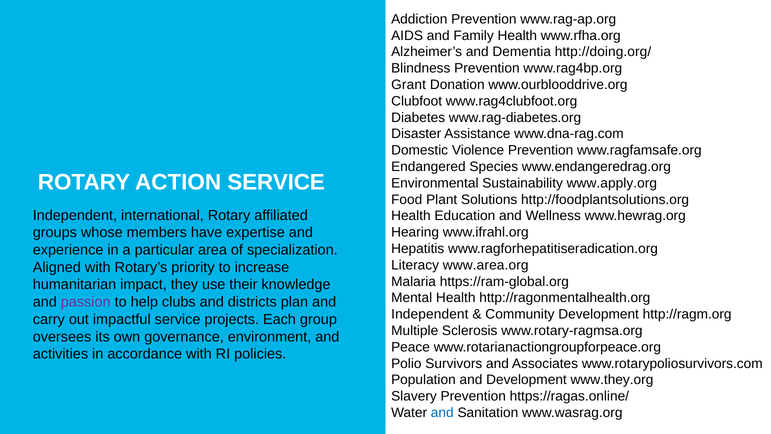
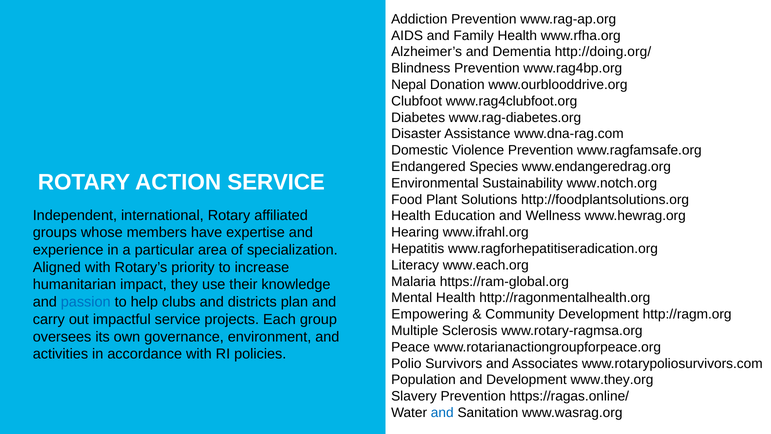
Grant: Grant -> Nepal (409, 85)
www.apply.org: www.apply.org -> www.notch.org (612, 183)
www.area.org: www.area.org -> www.each.org (486, 265)
passion colour: purple -> blue (86, 302)
Independent: Independent -> Empowering (430, 314)
